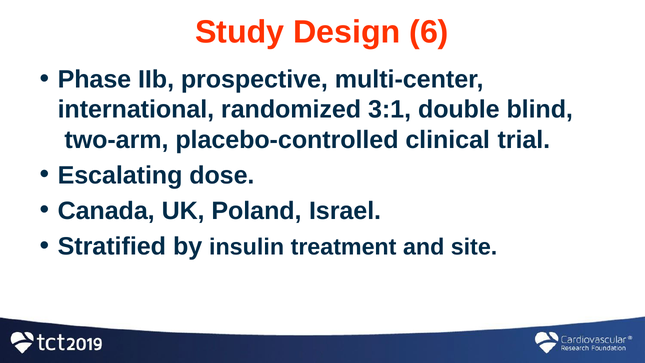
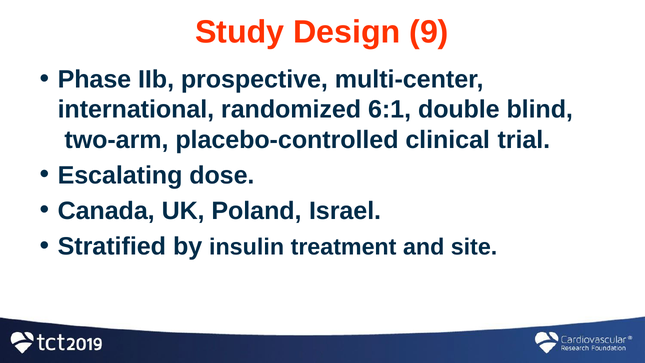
6: 6 -> 9 (429, 32)
3:1: 3:1 -> 6:1 (390, 110)
